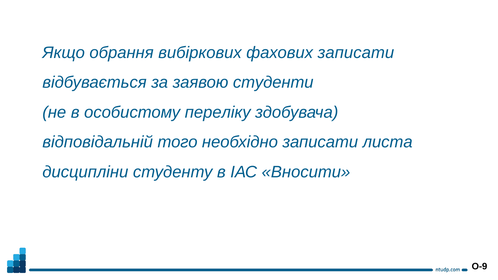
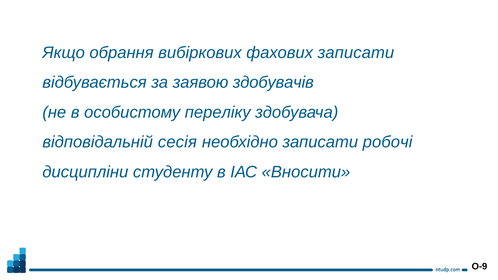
студенти: студенти -> здобувачів (273, 82)
того: того -> сесія (177, 142)
листа: листа -> робочі (388, 142)
